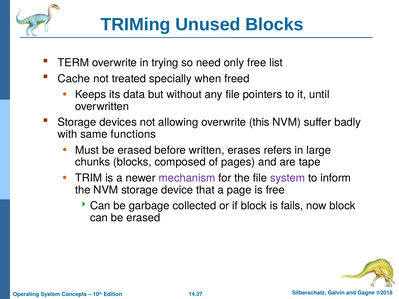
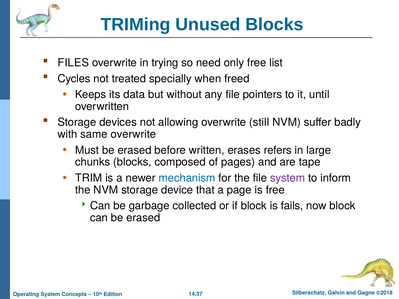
TERM: TERM -> FILES (73, 63)
Cache: Cache -> Cycles (74, 79)
this: this -> still (259, 122)
same functions: functions -> overwrite (133, 134)
mechanism colour: purple -> blue (187, 178)
